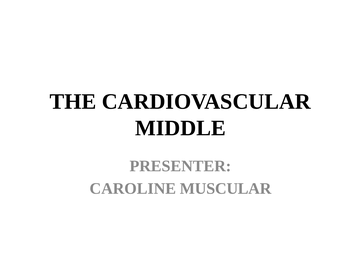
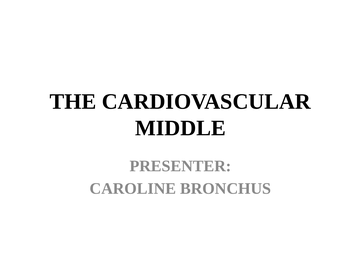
MUSCULAR: MUSCULAR -> BRONCHUS (226, 188)
